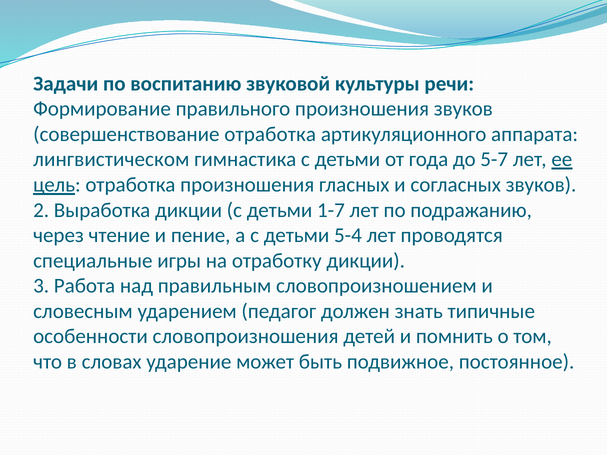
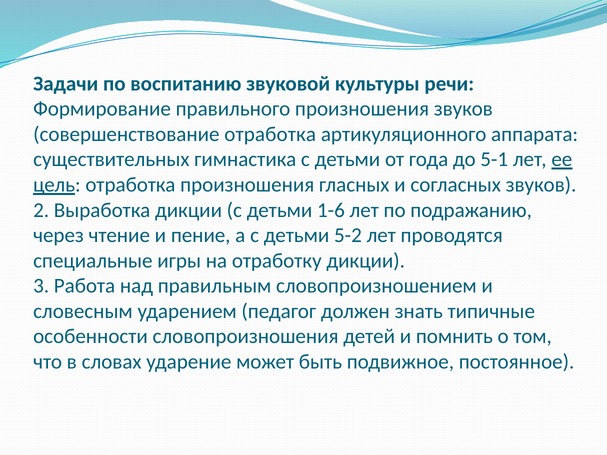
лингвистическом: лингвистическом -> существительных (111, 160)
5-7: 5-7 -> 5-1 (494, 160)
1-7: 1-7 -> 1-6 (331, 210)
5-4: 5-4 -> 5-2 (348, 235)
